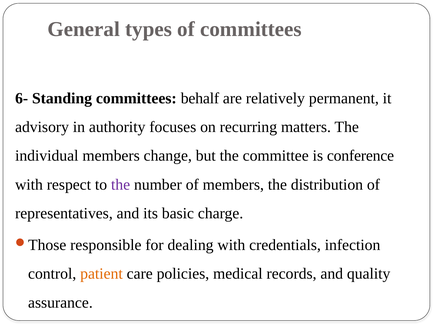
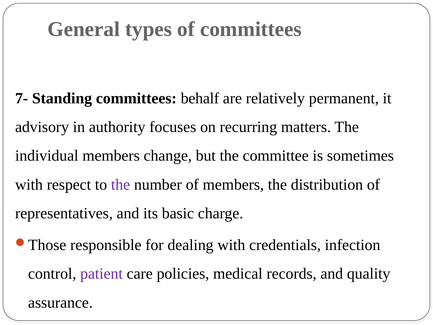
6-: 6- -> 7- (22, 98)
conference: conference -> sometimes (360, 156)
patient colour: orange -> purple (101, 274)
